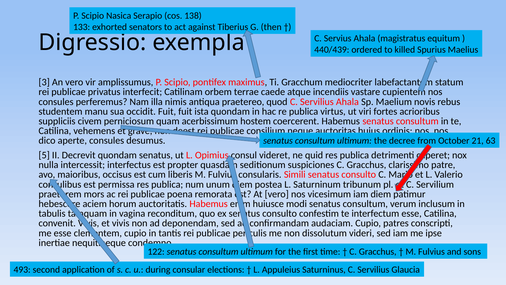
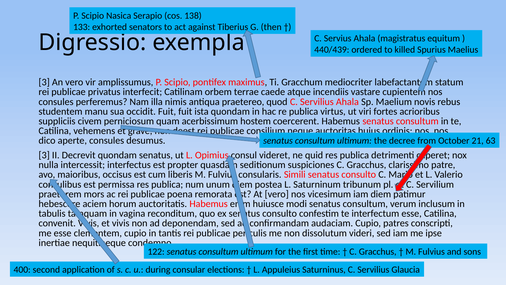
5: 5 -> 3 (44, 155)
493: 493 -> 400 (22, 269)
